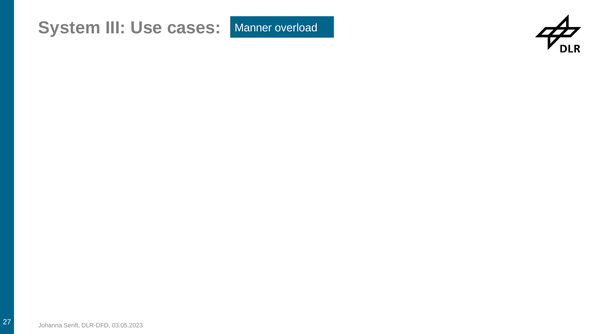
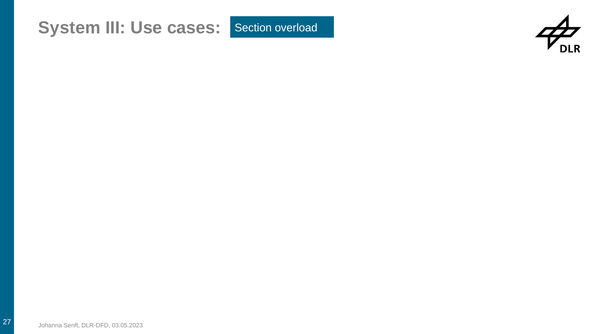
Manner: Manner -> Section (253, 28)
